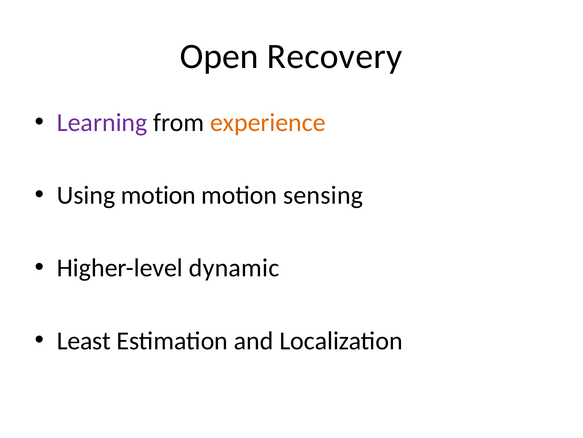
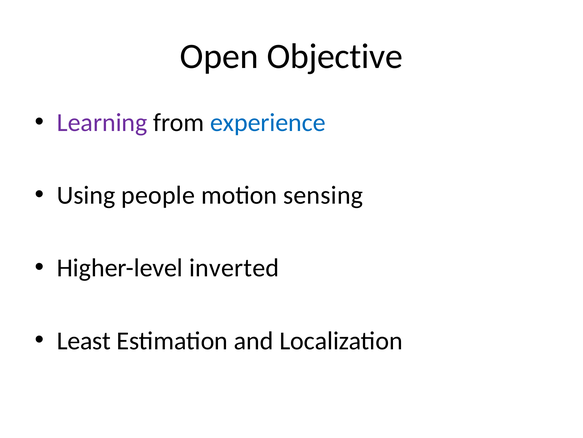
Recovery: Recovery -> Objective (335, 56)
experience colour: orange -> blue (268, 122)
Using motion: motion -> people (158, 195)
dynamic: dynamic -> inverted (234, 268)
